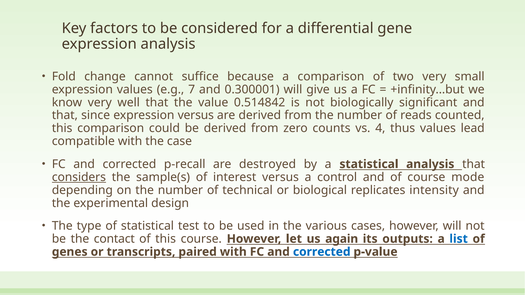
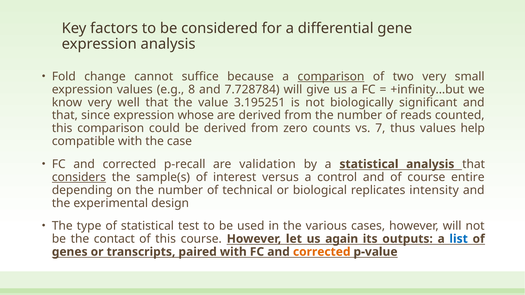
comparison underline: none -> present (331, 76)
7: 7 -> 8 (192, 89)
0.300001: 0.300001 -> 7.728784 (252, 89)
0.514842: 0.514842 -> 3.195251 (260, 102)
expression versus: versus -> whose (196, 115)
4: 4 -> 7 (380, 128)
lead: lead -> help (473, 128)
destroyed: destroyed -> validation (267, 164)
mode: mode -> entire (468, 177)
corrected colour: blue -> orange (322, 252)
